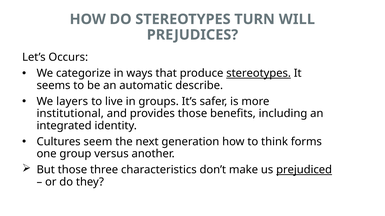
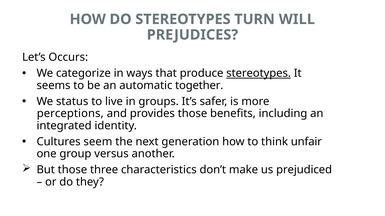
describe: describe -> together (199, 86)
layers: layers -> status (72, 102)
institutional: institutional -> perceptions (70, 114)
forms: forms -> unfair (306, 142)
prejudiced underline: present -> none (304, 170)
